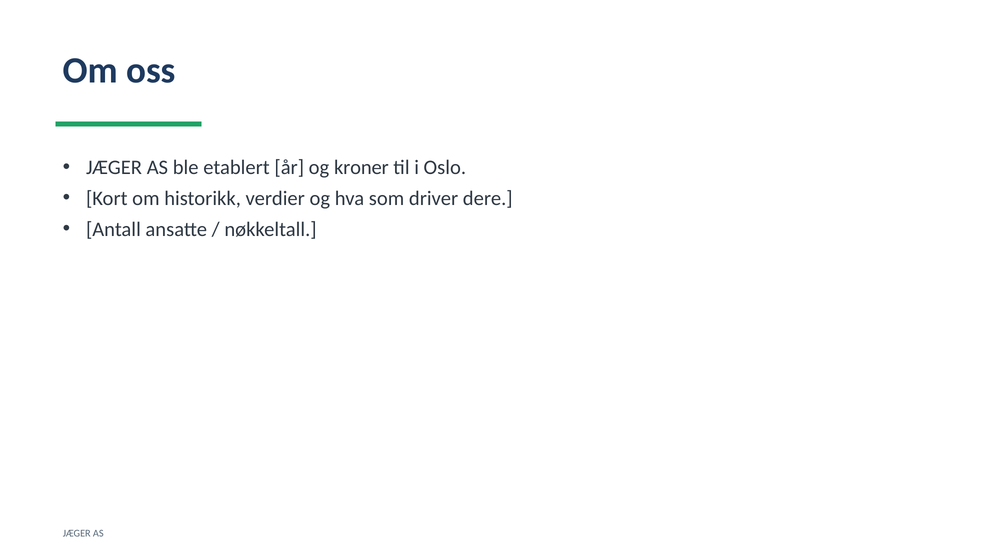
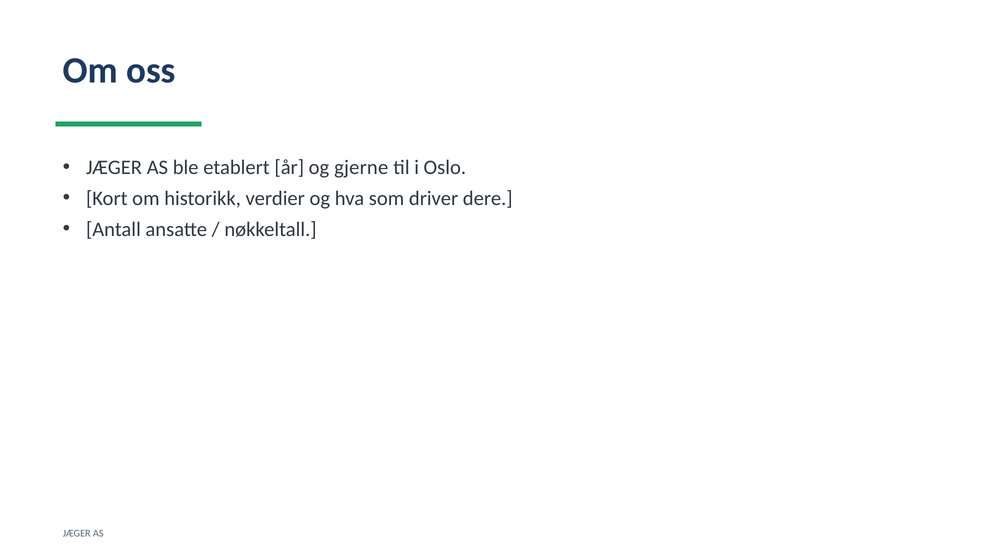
kroner: kroner -> gjerne (361, 167)
